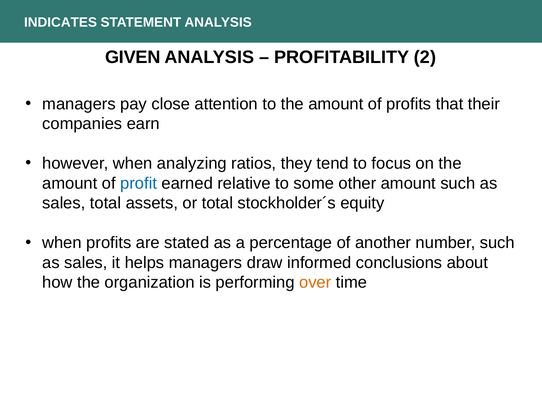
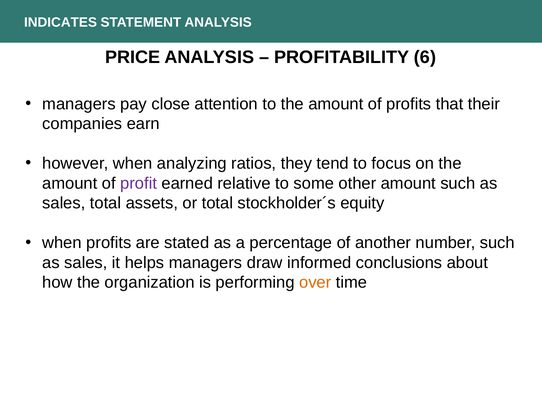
GIVEN: GIVEN -> PRICE (133, 57)
2: 2 -> 6 (425, 57)
profit colour: blue -> purple (139, 183)
